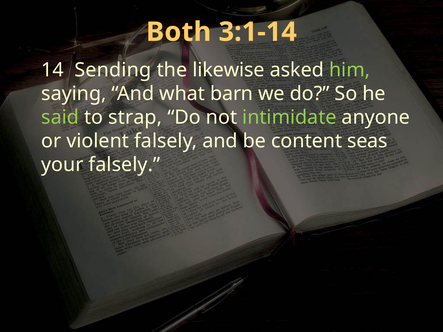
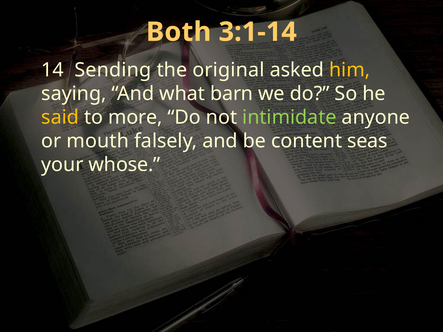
likewise: likewise -> original (228, 70)
him colour: light green -> yellow (350, 70)
said colour: light green -> yellow (60, 117)
strap: strap -> more (135, 117)
violent: violent -> mouth (98, 141)
your falsely: falsely -> whose (124, 165)
